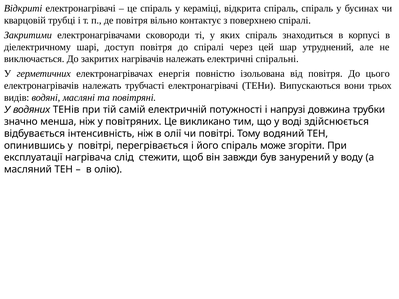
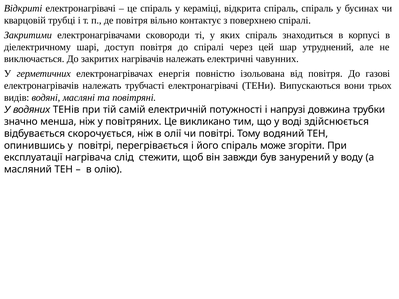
спіральні: спіральні -> чавунних (277, 59)
цього: цього -> газові (378, 74)
інтенсивність: інтенсивність -> скорочується (101, 134)
